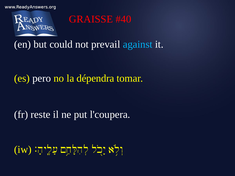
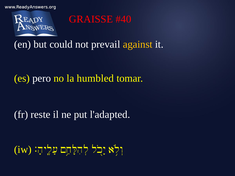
against colour: light blue -> yellow (138, 44)
dépendra: dépendra -> humbled (95, 78)
l'coupera: l'coupera -> l'adapted (110, 115)
